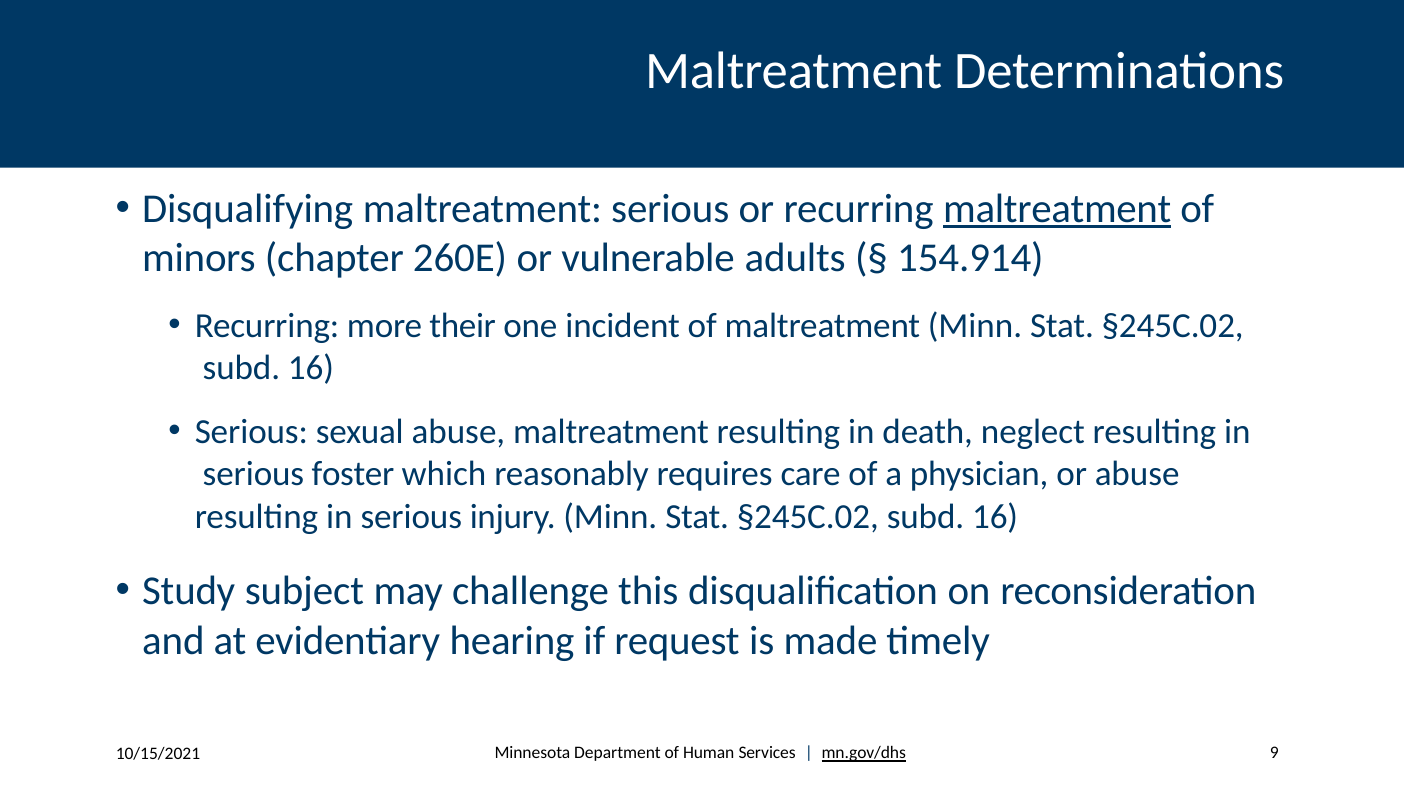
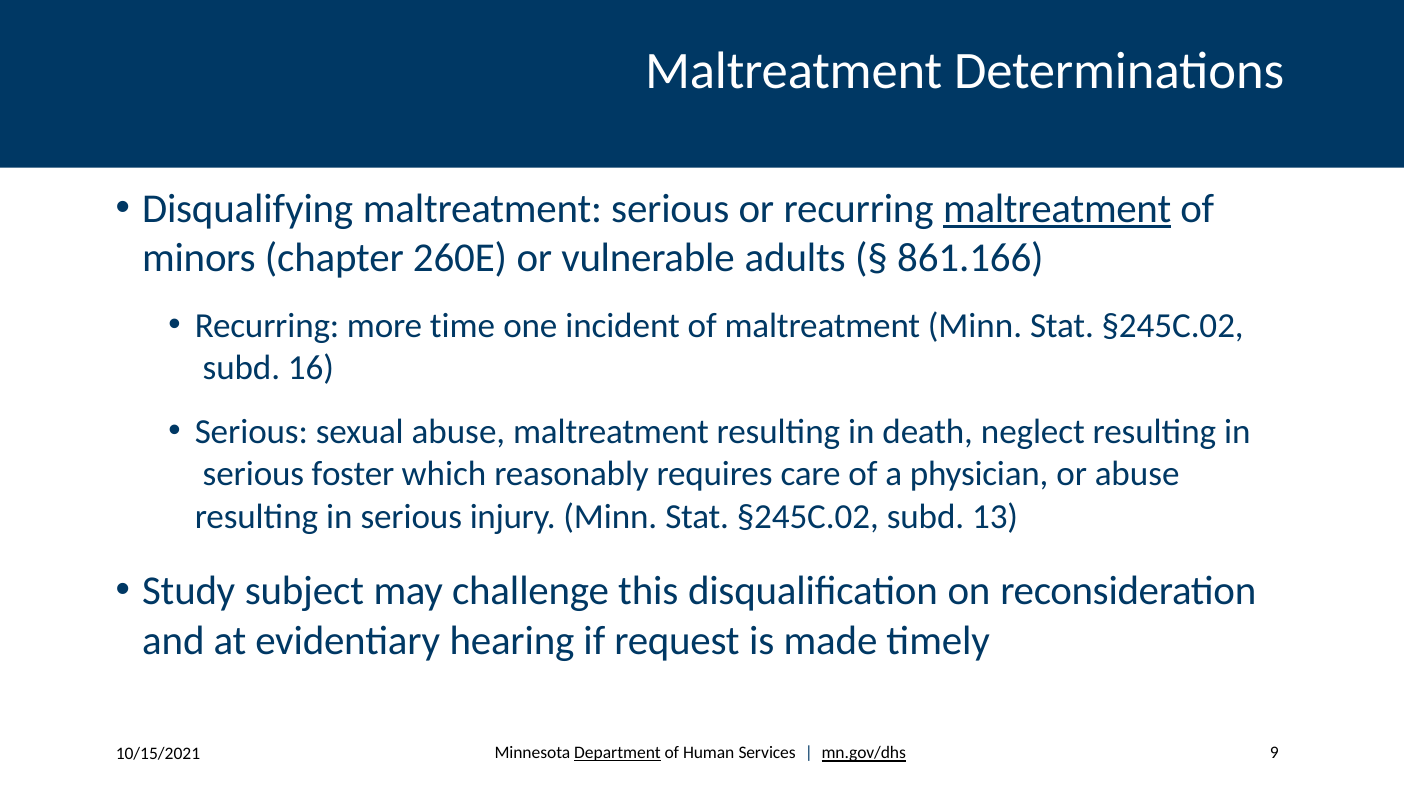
154.914: 154.914 -> 861.166 (970, 258)
their: their -> time (463, 326)
16: 16 -> 13 (995, 516)
Department underline: none -> present (617, 753)
